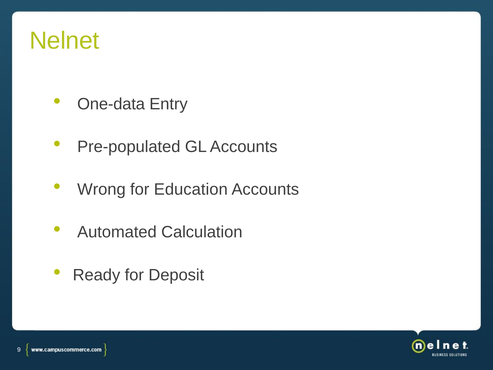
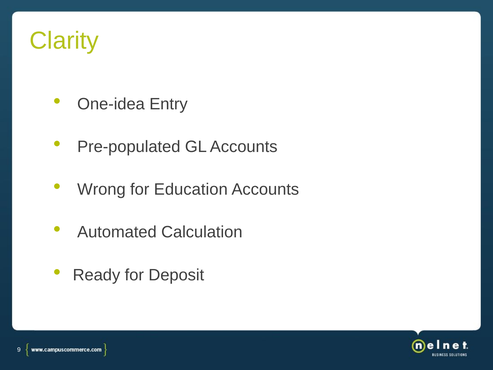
Nelnet: Nelnet -> Clarity (64, 41)
One-data: One-data -> One-idea (111, 104)
